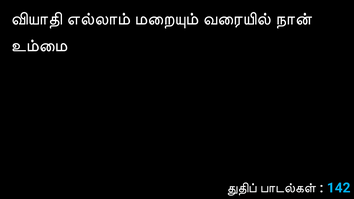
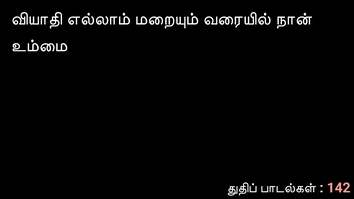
142 colour: light blue -> pink (339, 188)
